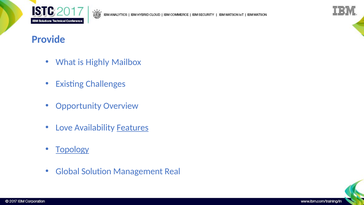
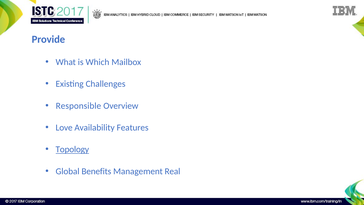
Highly: Highly -> Which (97, 62)
Opportunity: Opportunity -> Responsible (78, 106)
Features underline: present -> none (133, 127)
Solution: Solution -> Benefits (96, 171)
